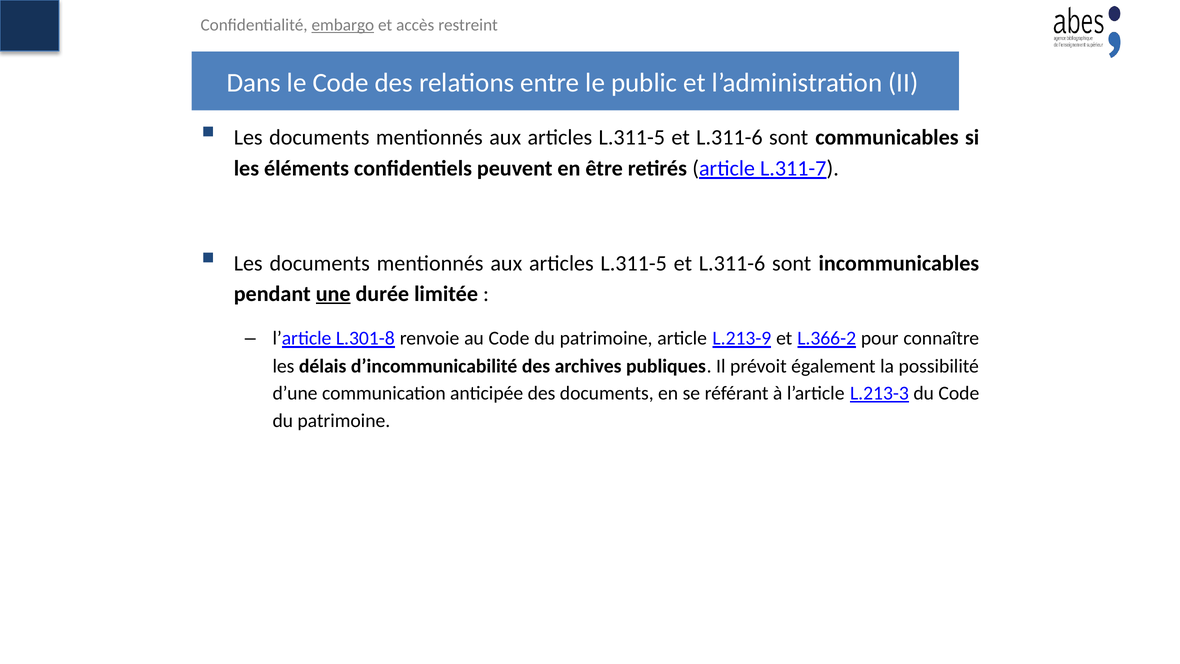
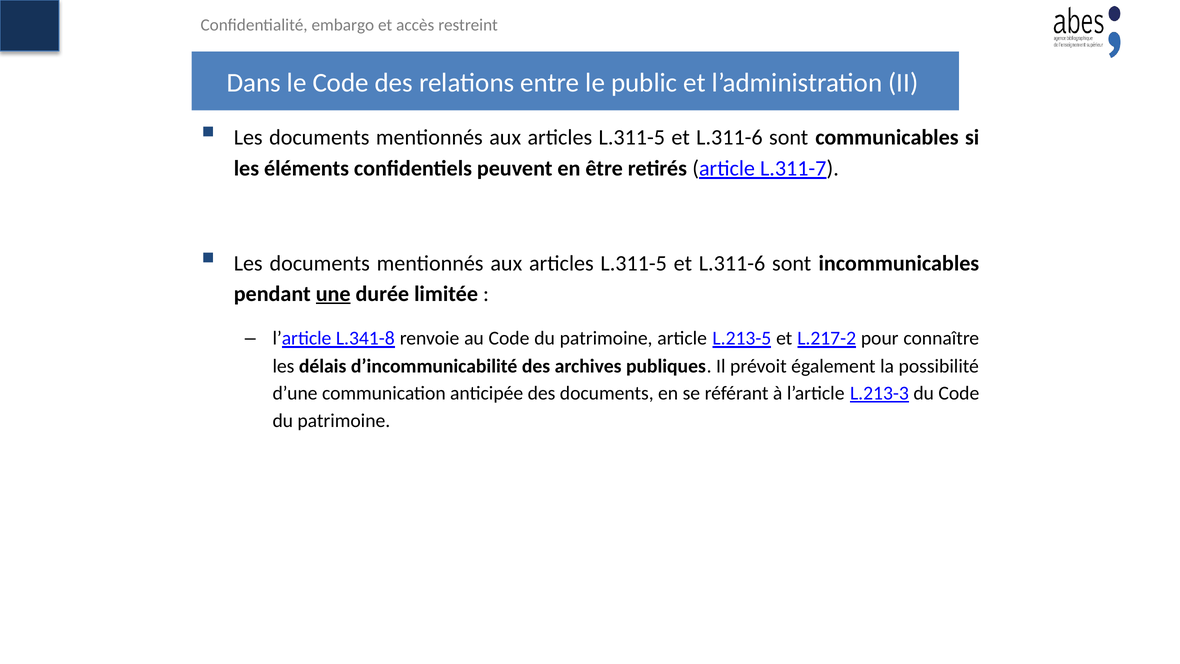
embargo underline: present -> none (343, 25)
L.301-8: L.301-8 -> L.341-8 (365, 338)
L.213-9: L.213-9 -> L.213-5 (742, 338)
L.366-2: L.366-2 -> L.217-2 (827, 338)
